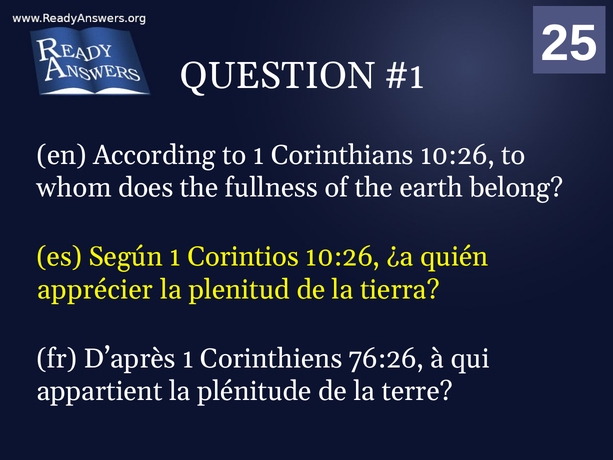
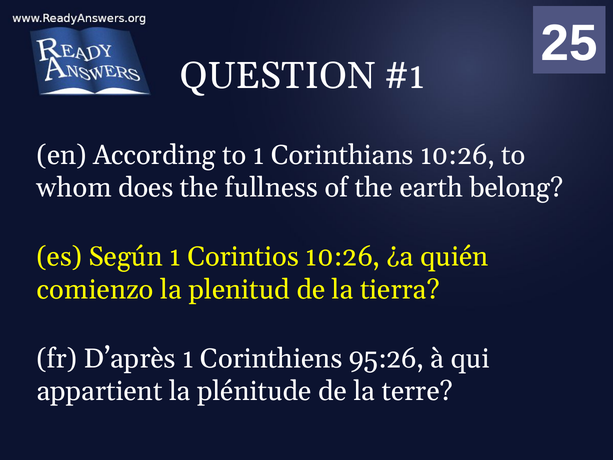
apprécier: apprécier -> comienzo (95, 289)
76:26: 76:26 -> 95:26 (386, 358)
